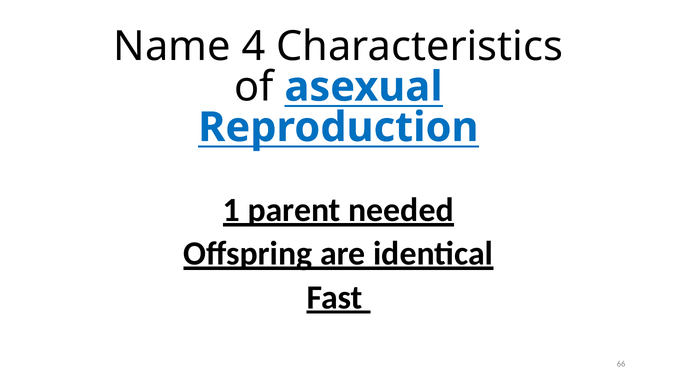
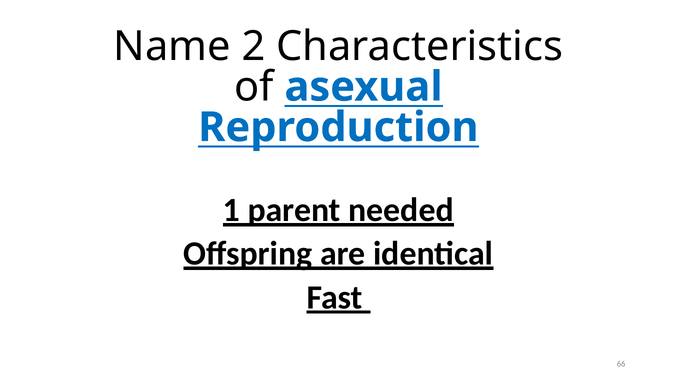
4: 4 -> 2 (253, 46)
